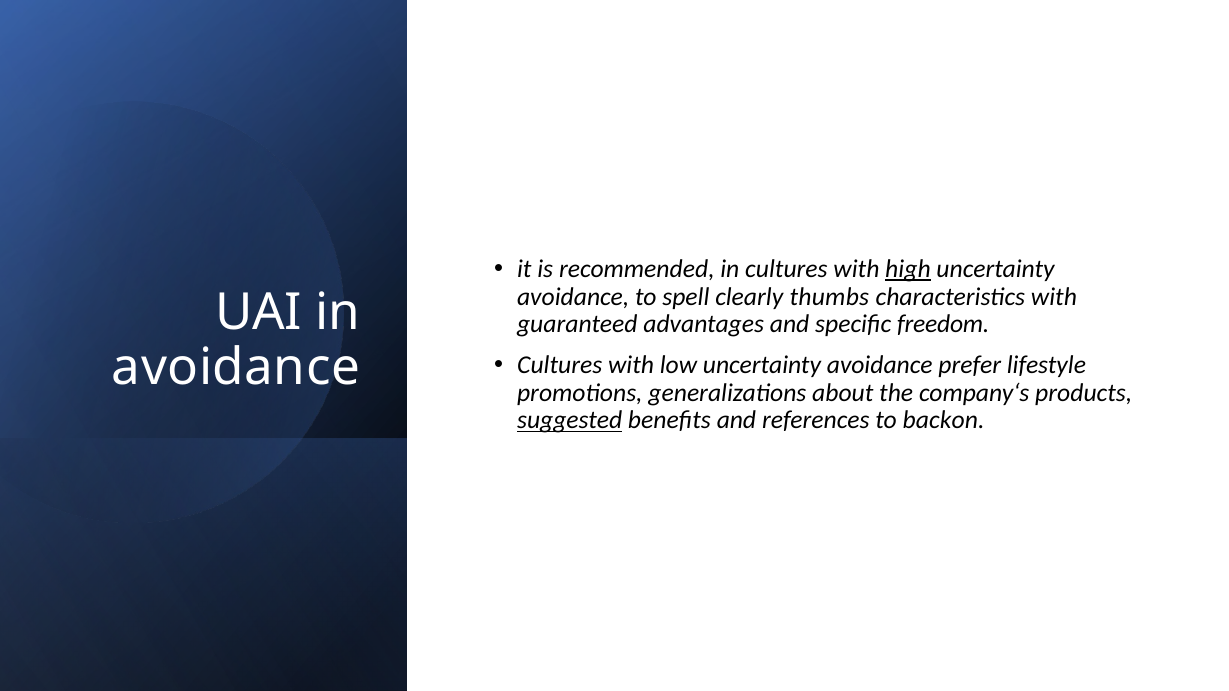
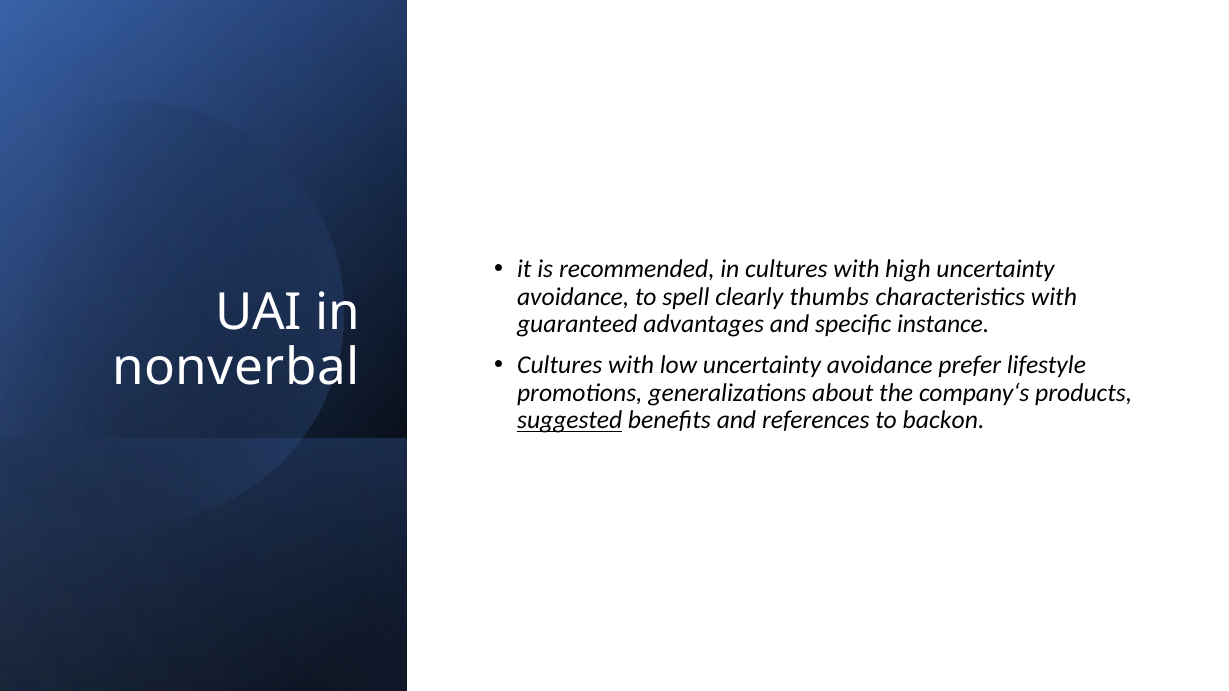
high underline: present -> none (908, 269)
freedom: freedom -> instance (943, 325)
avoidance: avoidance -> nonverbal (236, 368)
